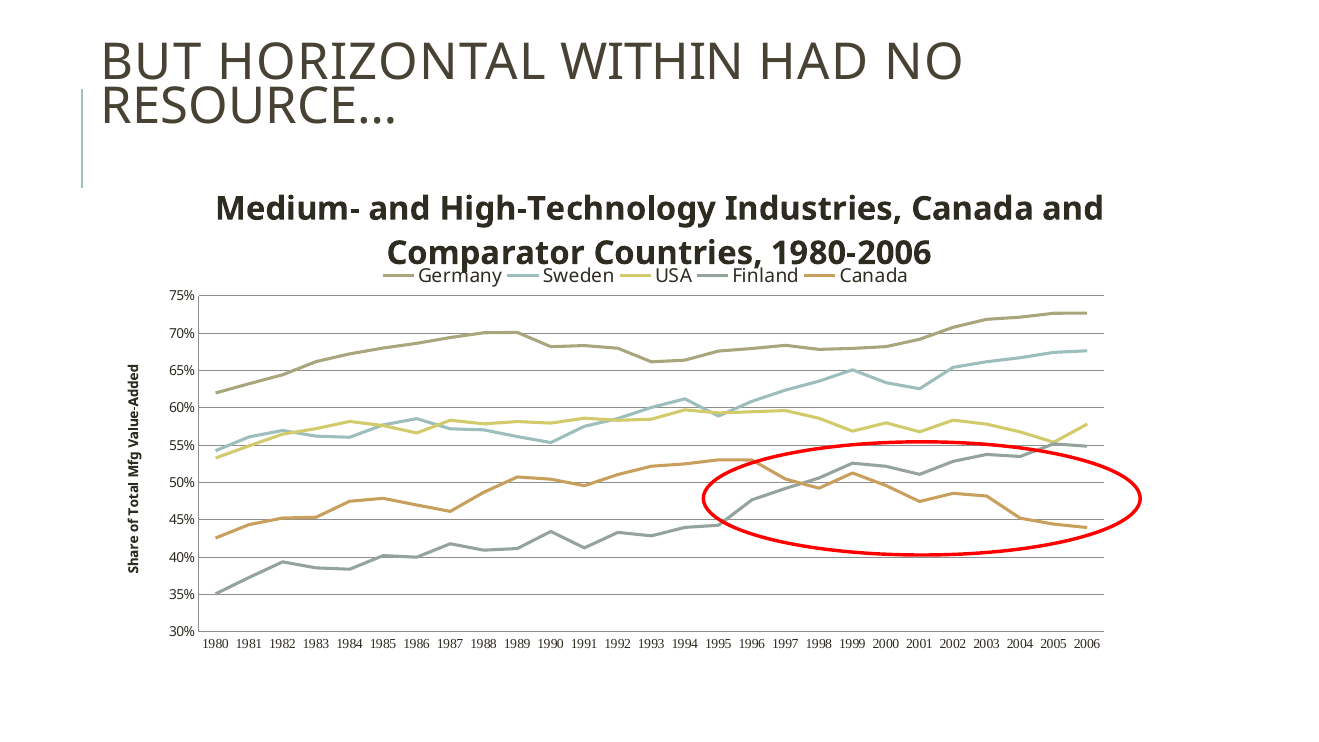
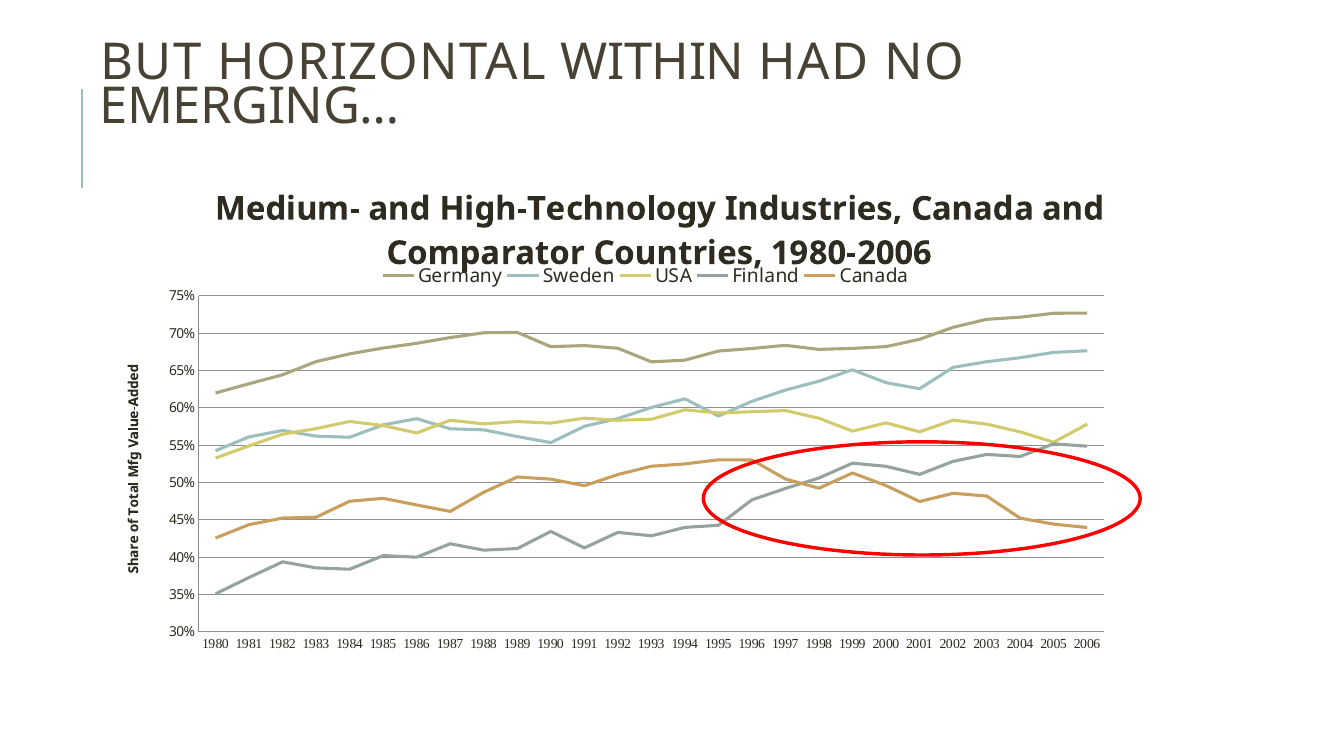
RESOURCE…: RESOURCE… -> EMERGING… (250, 107)
